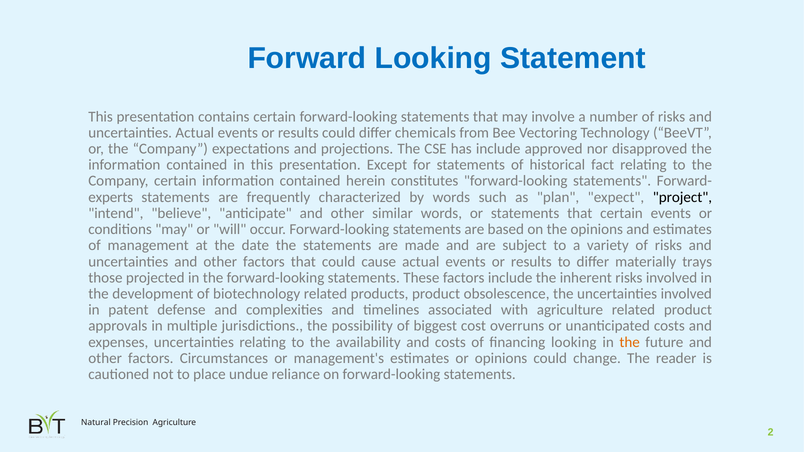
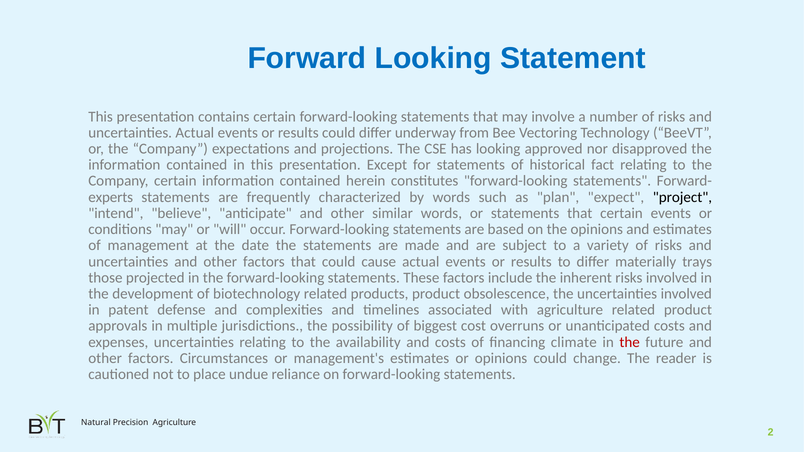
chemicals: chemicals -> underway (426, 133)
has include: include -> looking (498, 149)
financing looking: looking -> climate (574, 342)
the colour: orange -> red (630, 342)
